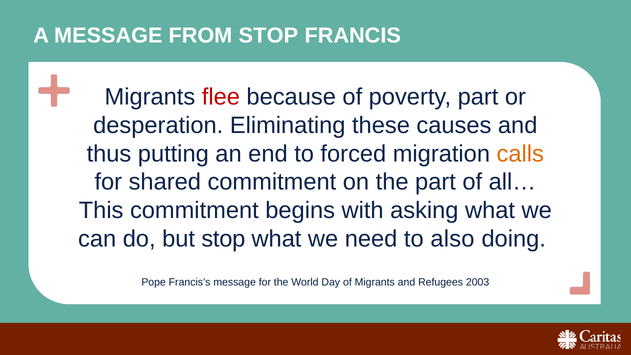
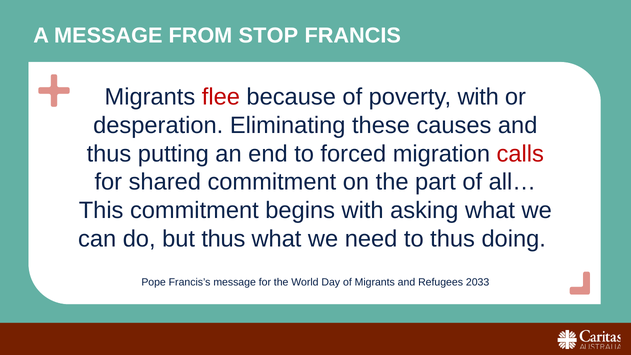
poverty part: part -> with (478, 97)
calls colour: orange -> red (520, 154)
but stop: stop -> thus (223, 239)
to also: also -> thus (453, 239)
2003: 2003 -> 2033 (478, 282)
